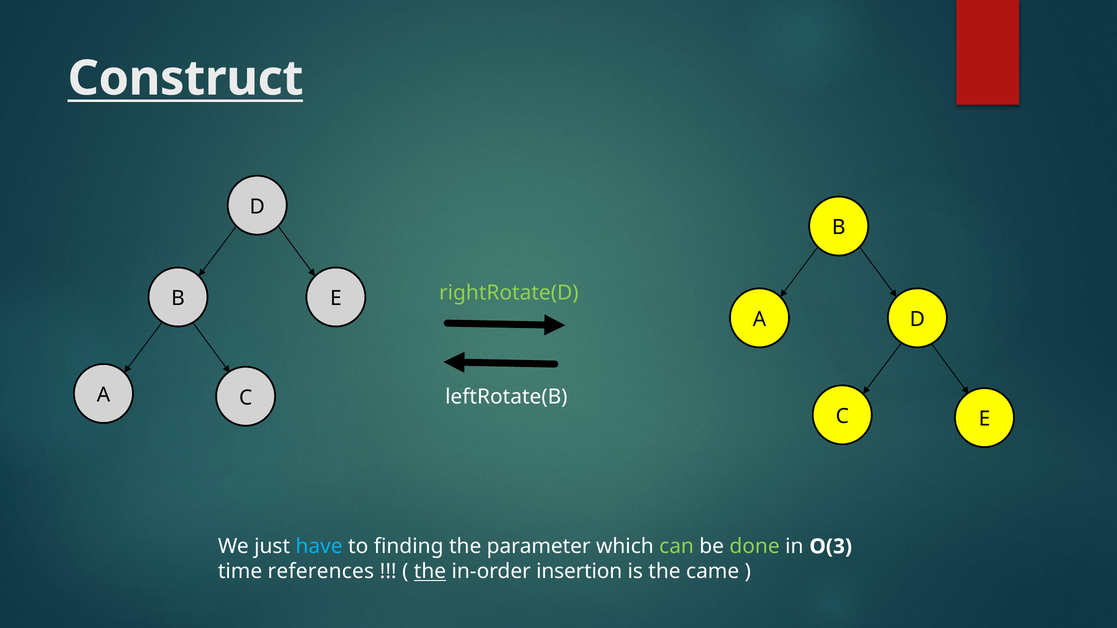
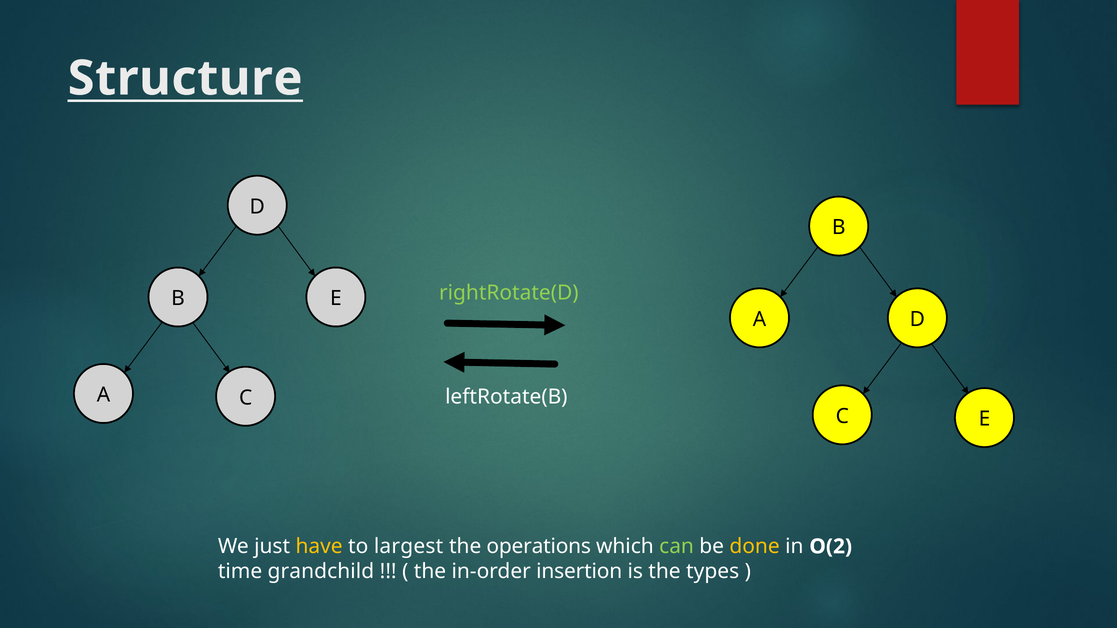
Construct: Construct -> Structure (185, 78)
have colour: light blue -> yellow (319, 547)
finding: finding -> largest (409, 547)
parameter: parameter -> operations (539, 547)
done colour: light green -> yellow (755, 547)
O(3: O(3 -> O(2 (831, 547)
references: references -> grandchild (321, 572)
the underline: present -> none (430, 572)
came: came -> types (713, 572)
